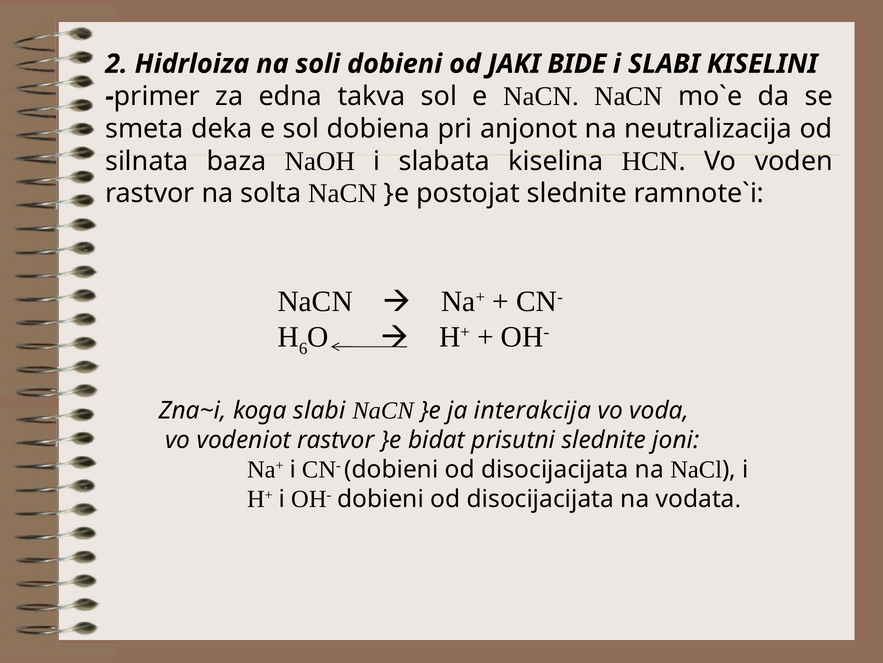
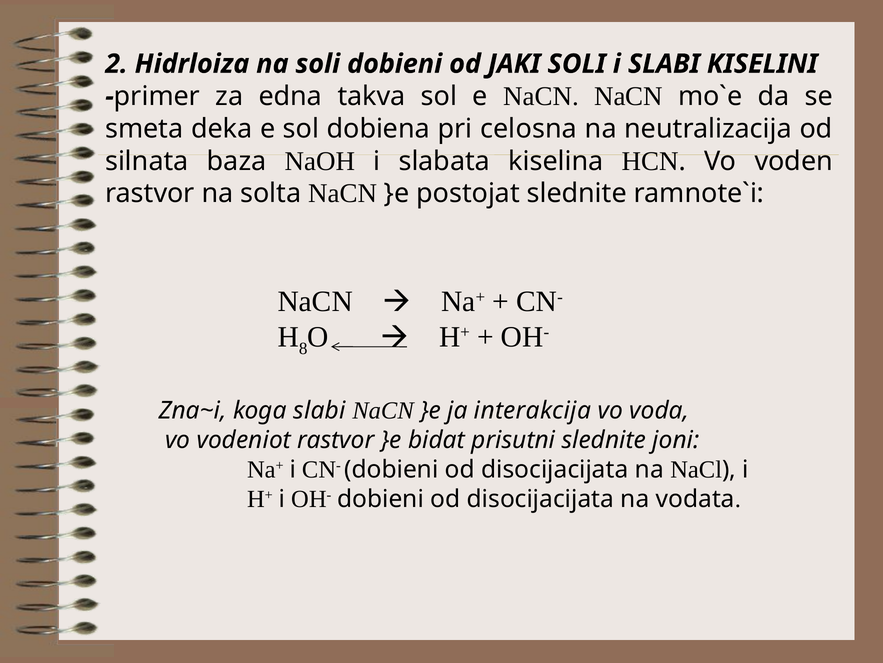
JAKI BIDE: BIDE -> SOLI (577, 64)
anjonot: anjonot -> celosna (529, 129)
6: 6 -> 8 (303, 348)
